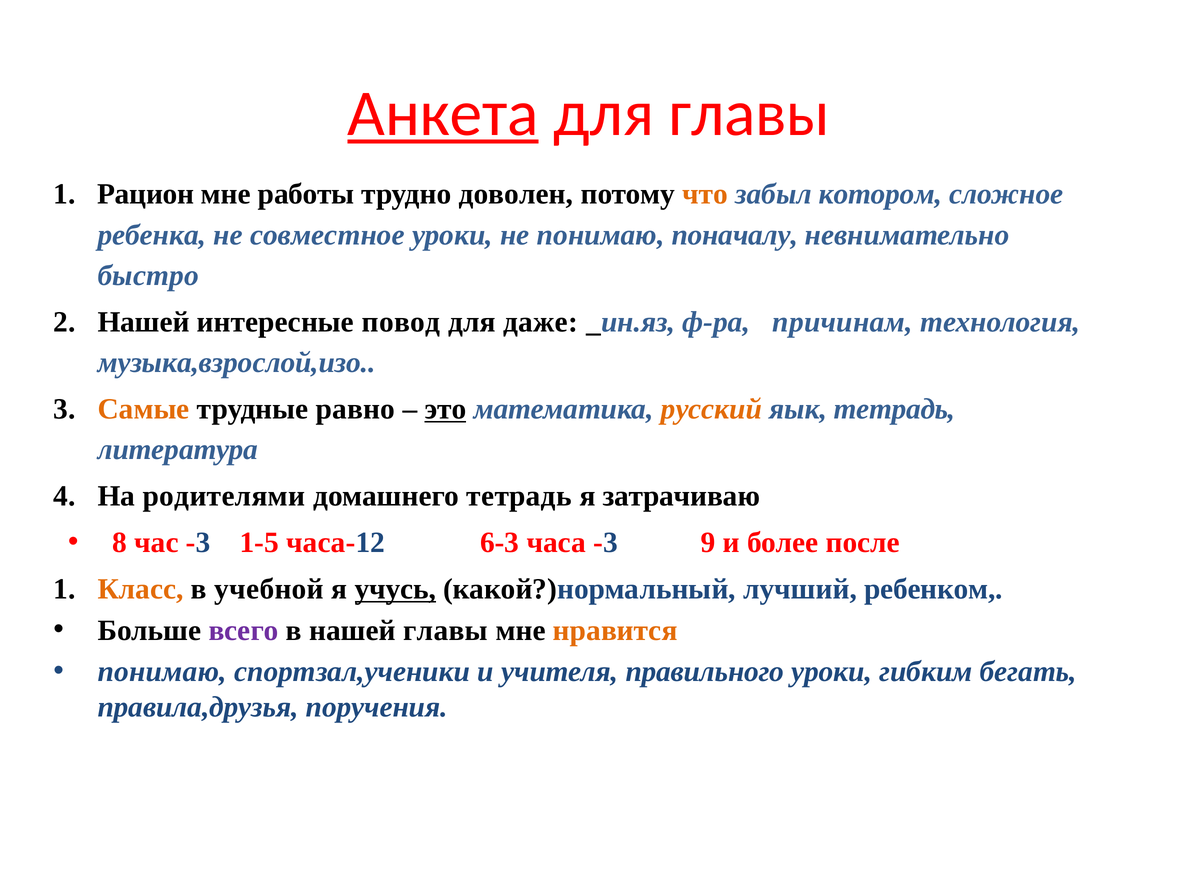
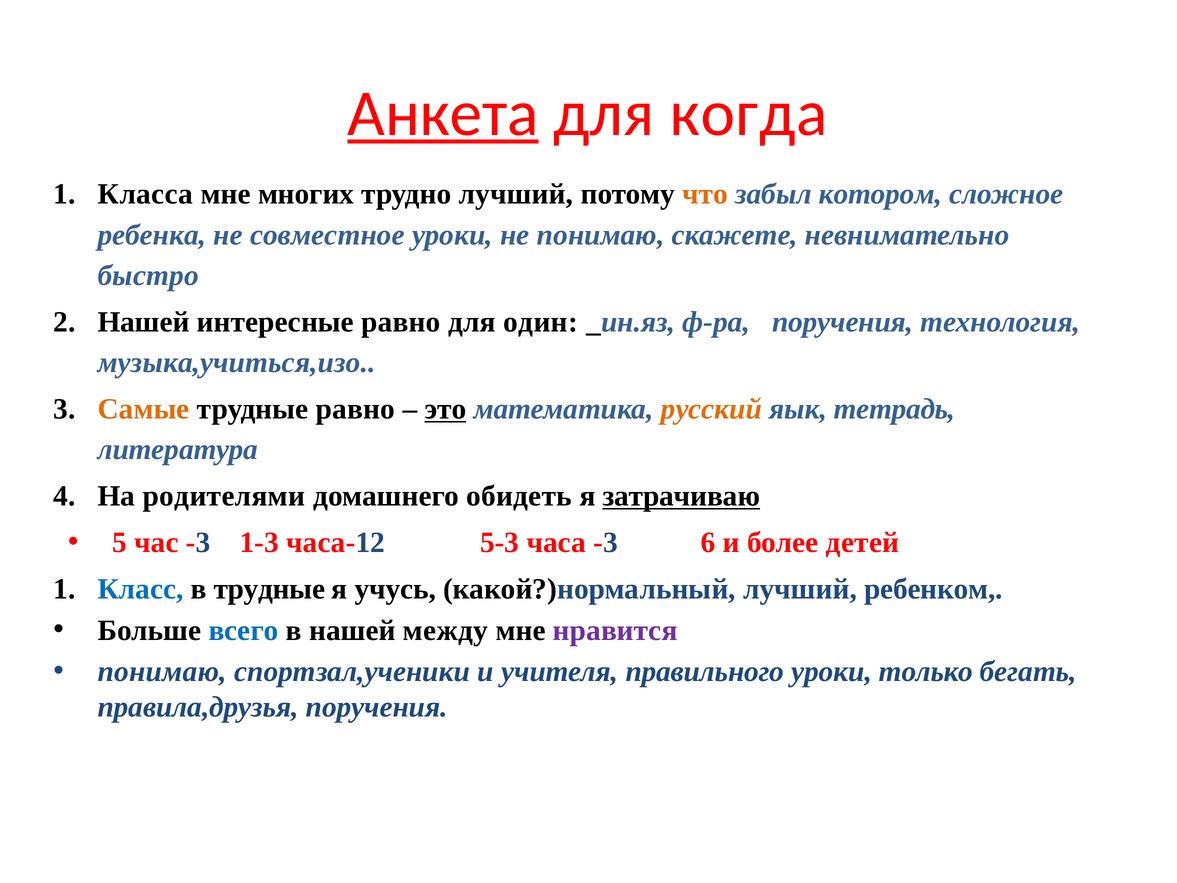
для главы: главы -> когда (749, 113)
Рацион: Рацион -> Класса (145, 194)
работы: работы -> многих (306, 194)
трудно доволен: доволен -> лучший (516, 194)
поначалу: поначалу -> скажете (735, 235)
интересные повод: повод -> равно (401, 322)
даже: даже -> один (541, 322)
ф-ра причинам: причинам -> поручения (843, 322)
музыка,взрослой,изо: музыка,взрослой,изо -> музыка,учиться,изо (236, 362)
домашнего тетрадь: тетрадь -> обидеть (519, 496)
затрачиваю underline: none -> present (681, 496)
8: 8 -> 5 (120, 542)
1-5: 1-5 -> 1-3 (259, 542)
6-3: 6-3 -> 5-3 (500, 542)
9: 9 -> 6 (708, 542)
после: после -> детей (863, 542)
Класс colour: orange -> blue (141, 589)
в учебной: учебной -> трудные (269, 589)
учусь underline: present -> none (395, 589)
всего colour: purple -> blue (244, 630)
нашей главы: главы -> между (445, 630)
нравится colour: orange -> purple (615, 630)
гибким: гибким -> только (926, 671)
